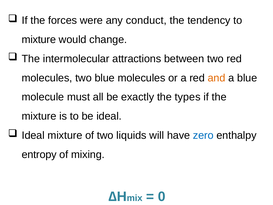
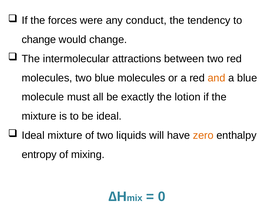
mixture: mixture -> change (39, 40)
types: types -> lotion (188, 97)
zero colour: blue -> orange (203, 135)
